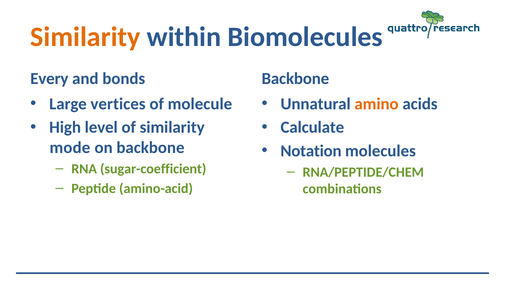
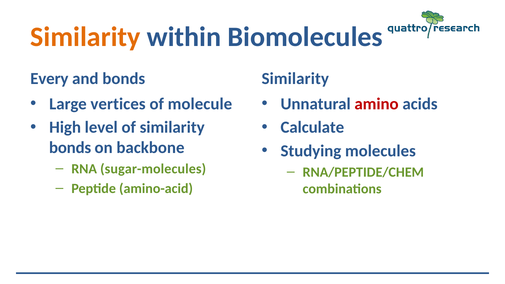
Backbone: Backbone -> Similarity (295, 79)
amino colour: orange -> red (377, 104)
mode: mode -> bonds (70, 148)
Notation: Notation -> Studying (311, 151)
sugar-coefficient: sugar-coefficient -> sugar-molecules (153, 169)
